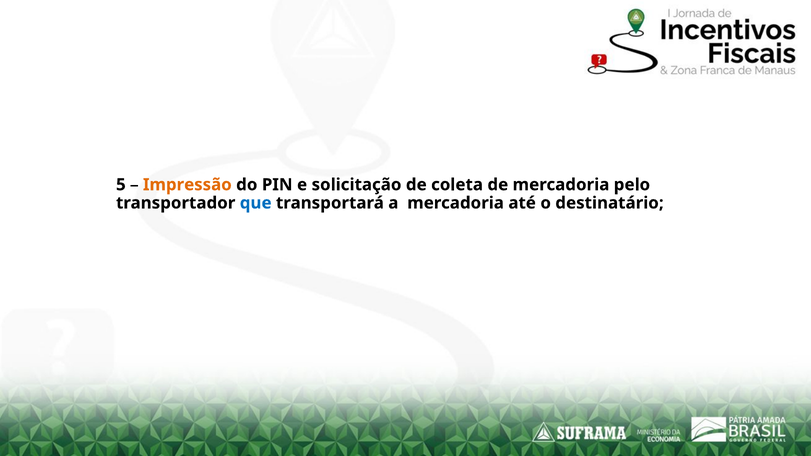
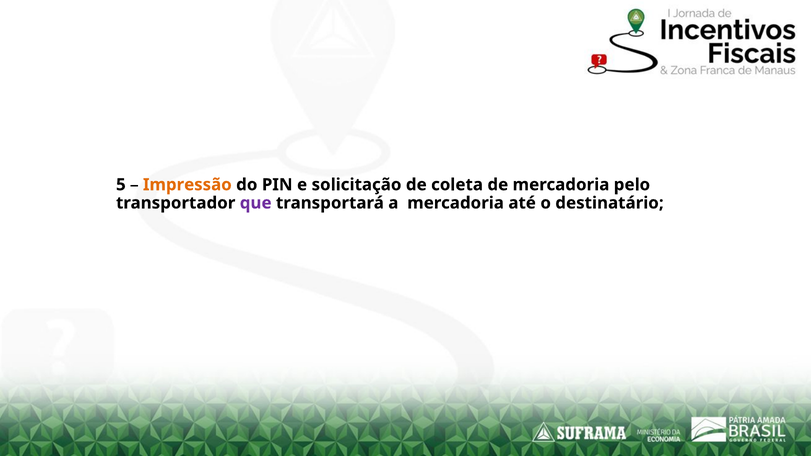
que colour: blue -> purple (256, 203)
